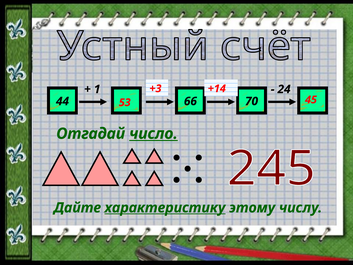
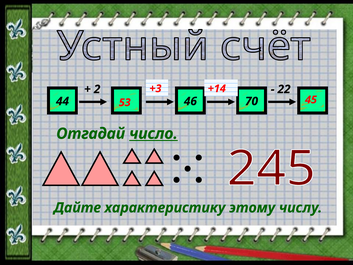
1: 1 -> 2 (97, 89)
24: 24 -> 22 (284, 89)
66: 66 -> 46 (190, 101)
характеристику underline: present -> none (165, 208)
